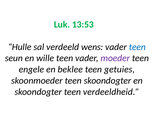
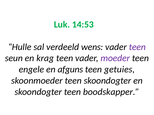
13:53: 13:53 -> 14:53 (83, 25)
teen colour: blue -> purple (137, 47)
wille: wille -> krag (45, 58)
beklee: beklee -> afguns (70, 70)
verdeeldheid: verdeeldheid -> boodskapper (111, 92)
